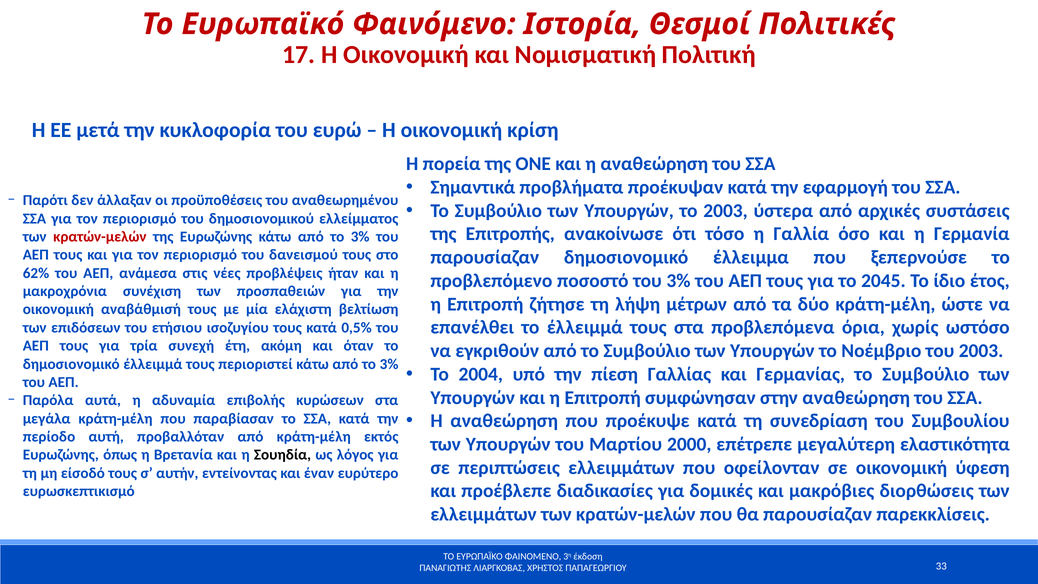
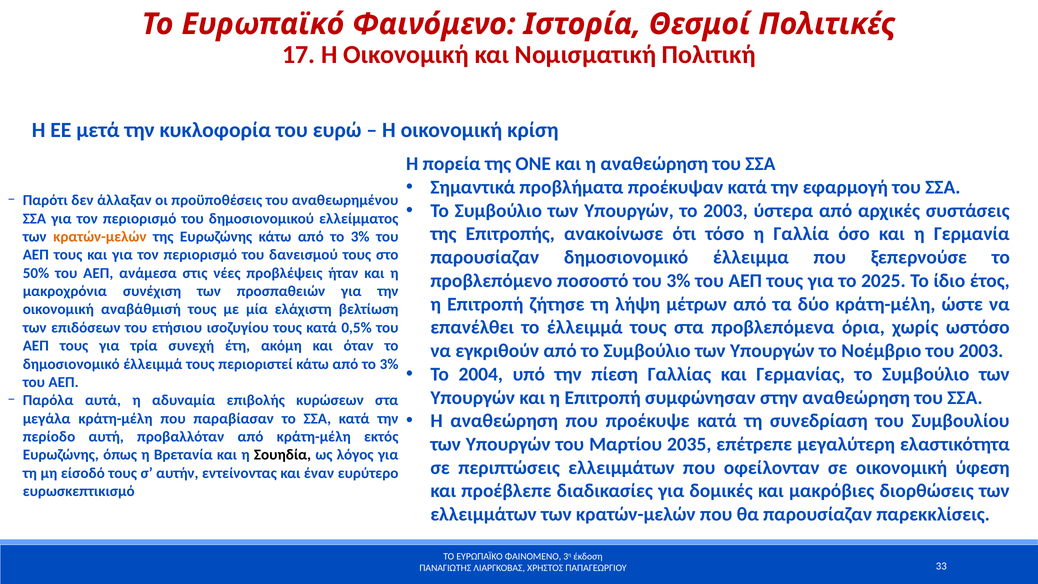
κρατών-μελών colour: red -> orange (100, 237)
62%: 62% -> 50% (36, 273)
2045: 2045 -> 2025 (883, 281)
2000: 2000 -> 2035 (689, 444)
